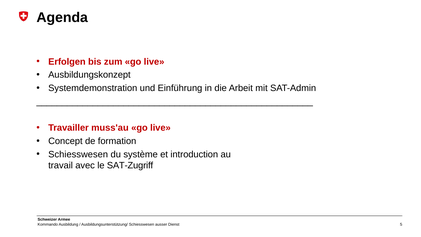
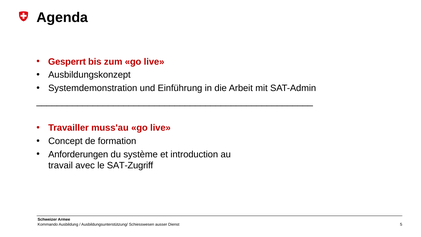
Erfolgen: Erfolgen -> Gesperrt (67, 62)
Schiesswesen: Schiesswesen -> Anforderungen (78, 154)
